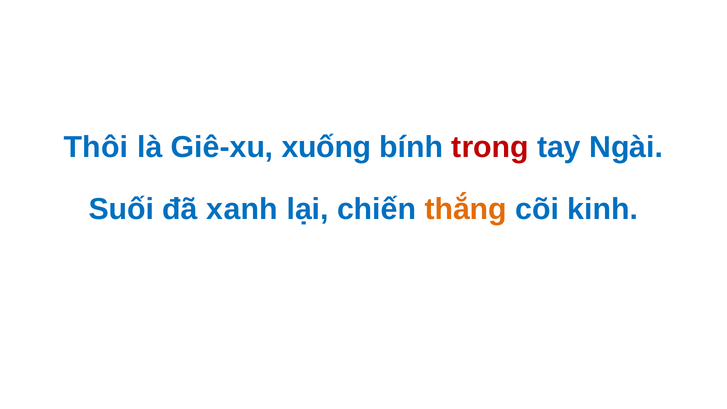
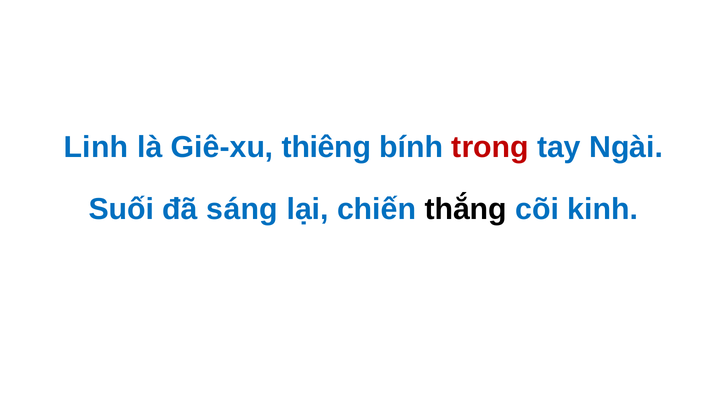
Thôi: Thôi -> Linh (96, 147)
xuống: xuống -> thiêng (326, 147)
xanh: xanh -> sáng (242, 209)
thắng colour: orange -> black (466, 209)
